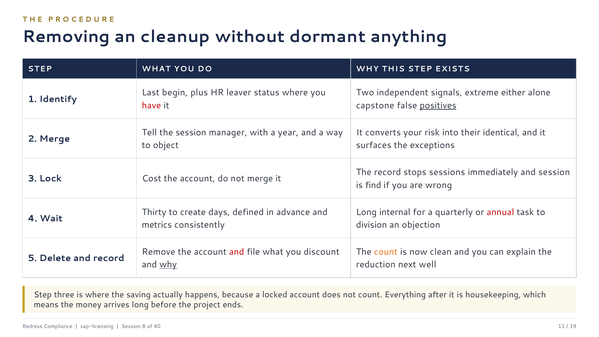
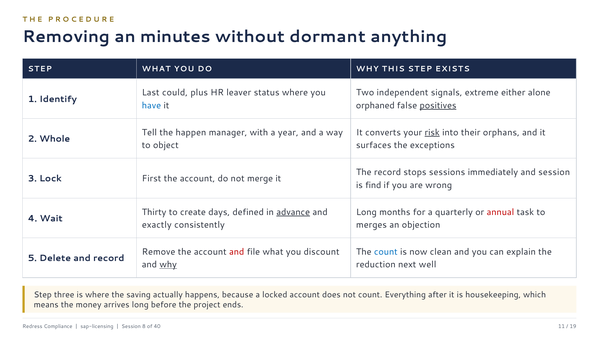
cleanup: cleanup -> minutes (175, 36)
begin: begin -> could (175, 93)
have colour: red -> blue (151, 105)
capstone: capstone -> orphaned (375, 105)
the session: session -> happen (191, 132)
risk underline: none -> present (432, 132)
identical: identical -> orphans (501, 132)
2 Merge: Merge -> Whole (55, 139)
Cost: Cost -> First (152, 179)
advance underline: none -> present (293, 212)
internal: internal -> months (395, 212)
metrics: metrics -> exactly (157, 225)
division: division -> merges (371, 225)
count colour: orange -> blue (386, 252)
